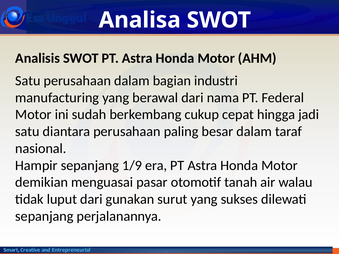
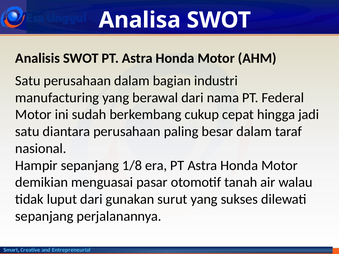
1/9: 1/9 -> 1/8 (132, 166)
